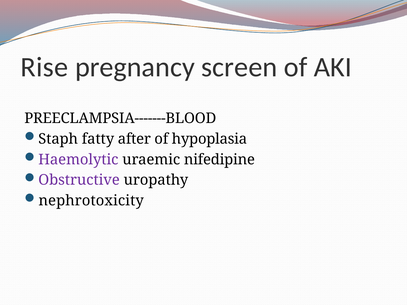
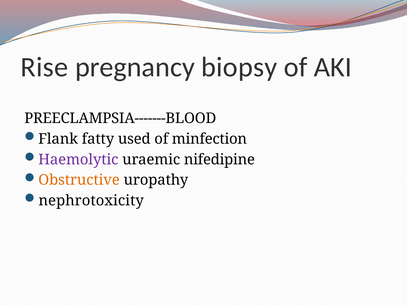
screen: screen -> biopsy (239, 67)
Staph: Staph -> Flank (58, 139)
after: after -> used (134, 139)
hypoplasia: hypoplasia -> minfection (209, 139)
Obstructive colour: purple -> orange (79, 180)
